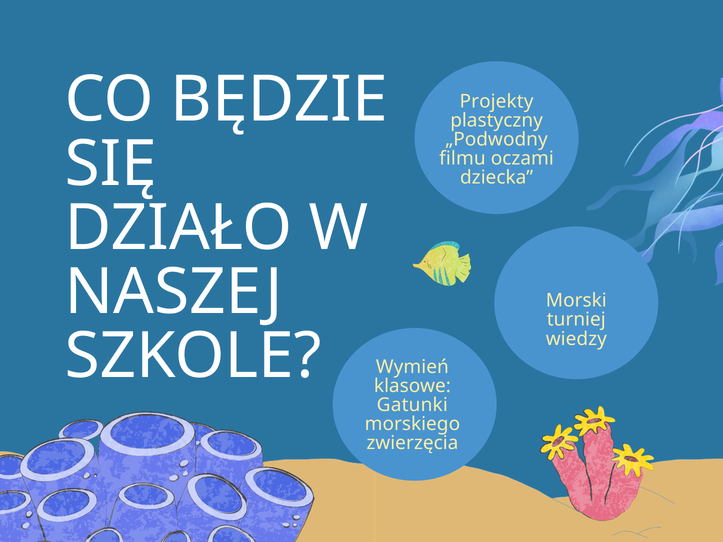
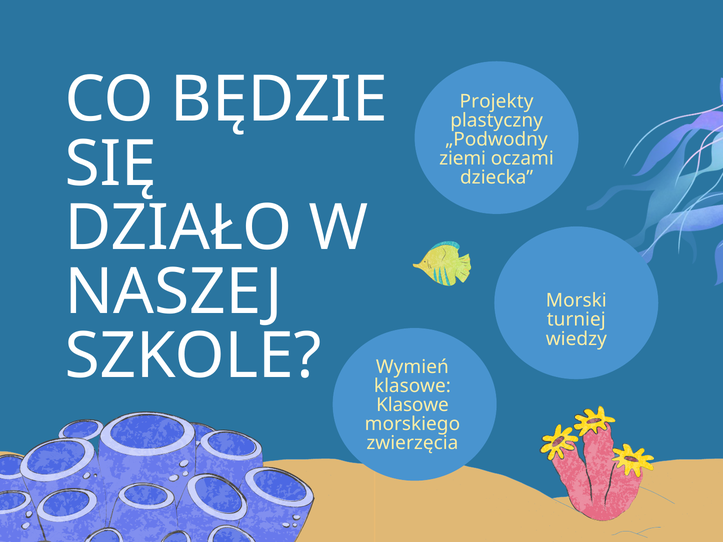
filmu: filmu -> ziemi (463, 159)
Gatunki: Gatunki -> Klasowe (412, 405)
